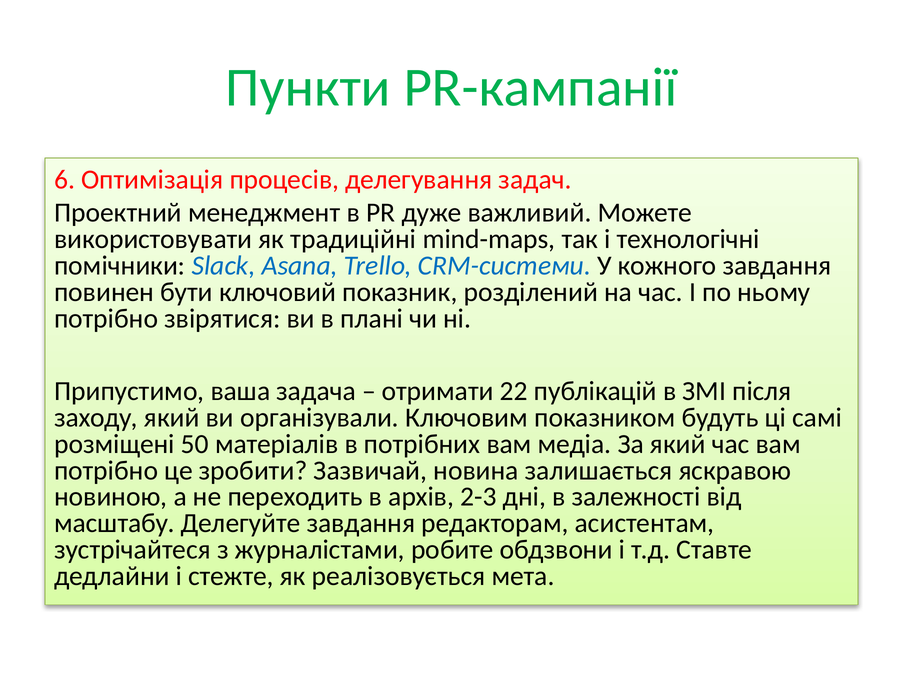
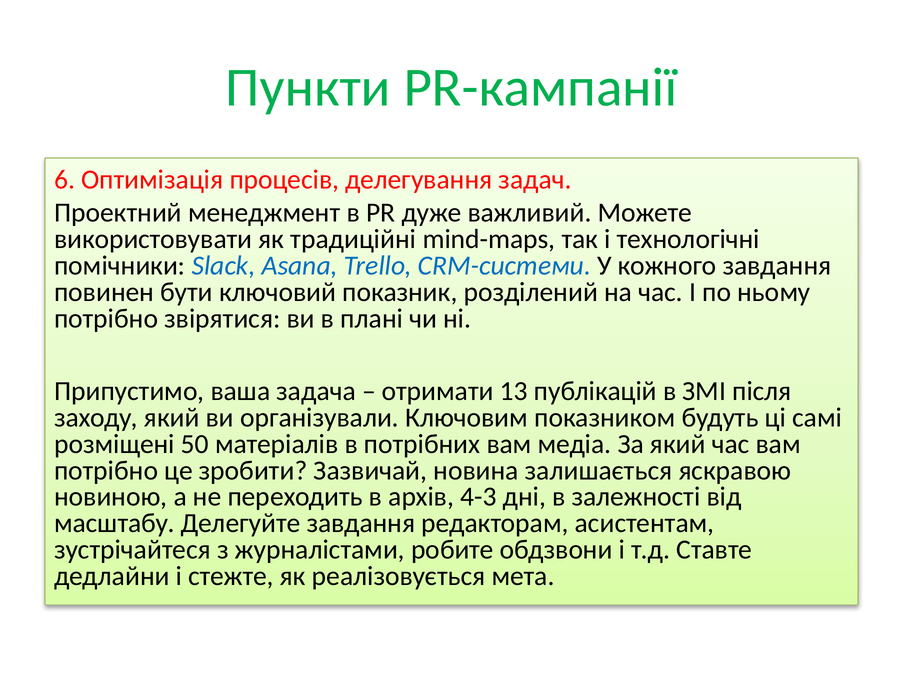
22: 22 -> 13 (514, 391)
2-3: 2-3 -> 4-3 (478, 497)
